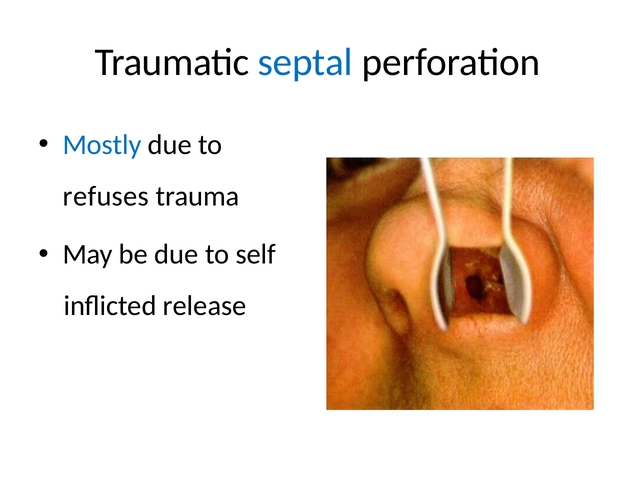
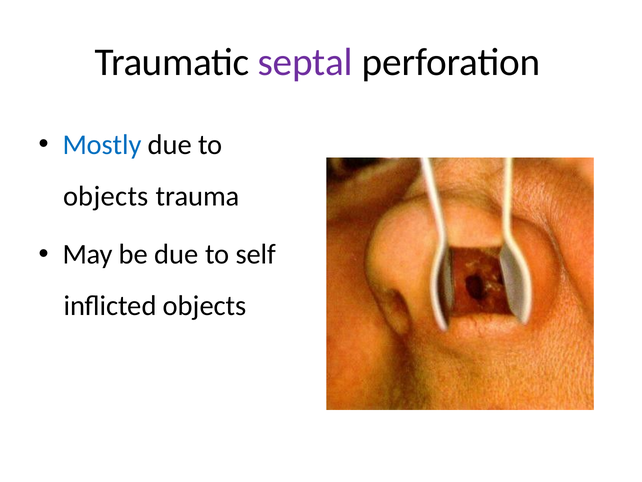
septal colour: blue -> purple (305, 62)
refuses: refuses -> objects (106, 196)
inflicted release: release -> objects (205, 306)
